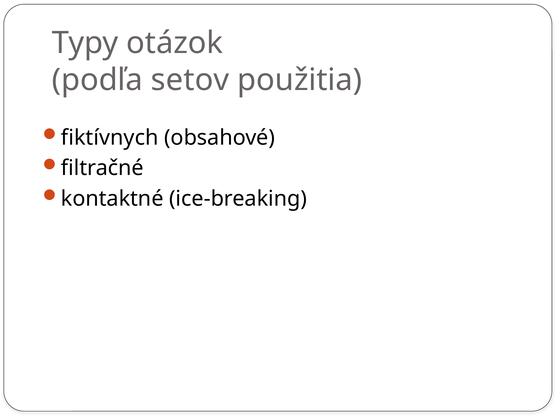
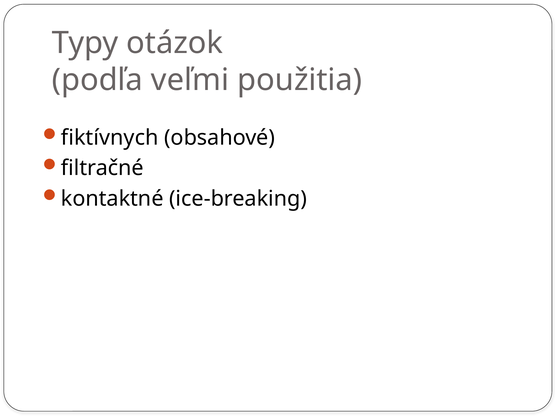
setov: setov -> veľmi (190, 80)
